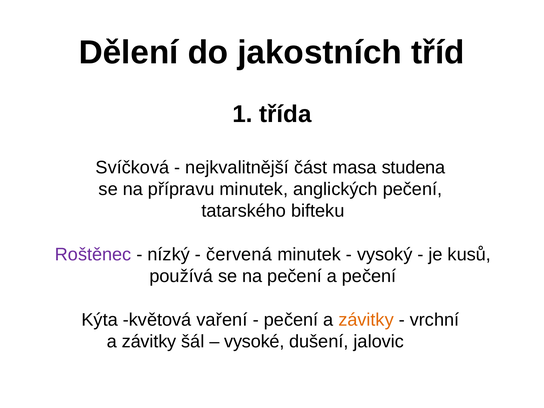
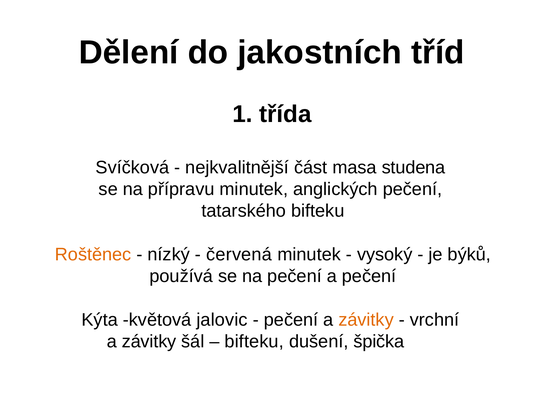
Roštěnec colour: purple -> orange (93, 254)
kusů: kusů -> býků (469, 254)
vaření: vaření -> jalovic (222, 320)
vysoké: vysoké -> bifteku (254, 341)
jalovic: jalovic -> špička (379, 341)
